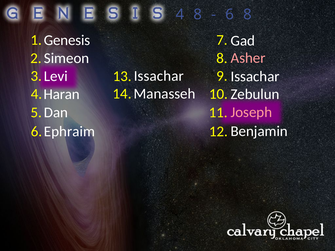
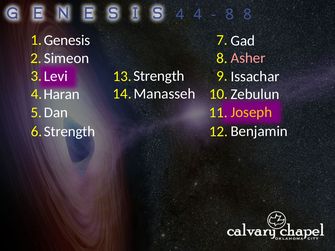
4 8: 8 -> 4 (198, 14)
6: 6 -> 8 (230, 14)
Issachar: Issachar -> Strength (159, 76)
Joseph colour: pink -> yellow (251, 112)
Ephraim: Ephraim -> Strength (70, 132)
